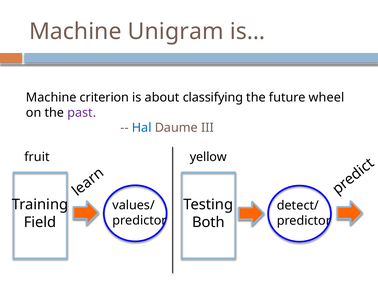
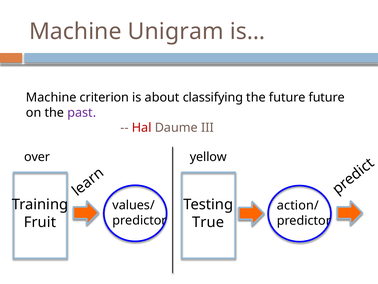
future wheel: wheel -> future (327, 97)
Hal colour: blue -> red (142, 128)
fruit: fruit -> over (37, 157)
detect/: detect/ -> action/ (298, 205)
Field: Field -> Fruit (40, 222)
Both: Both -> True (208, 222)
